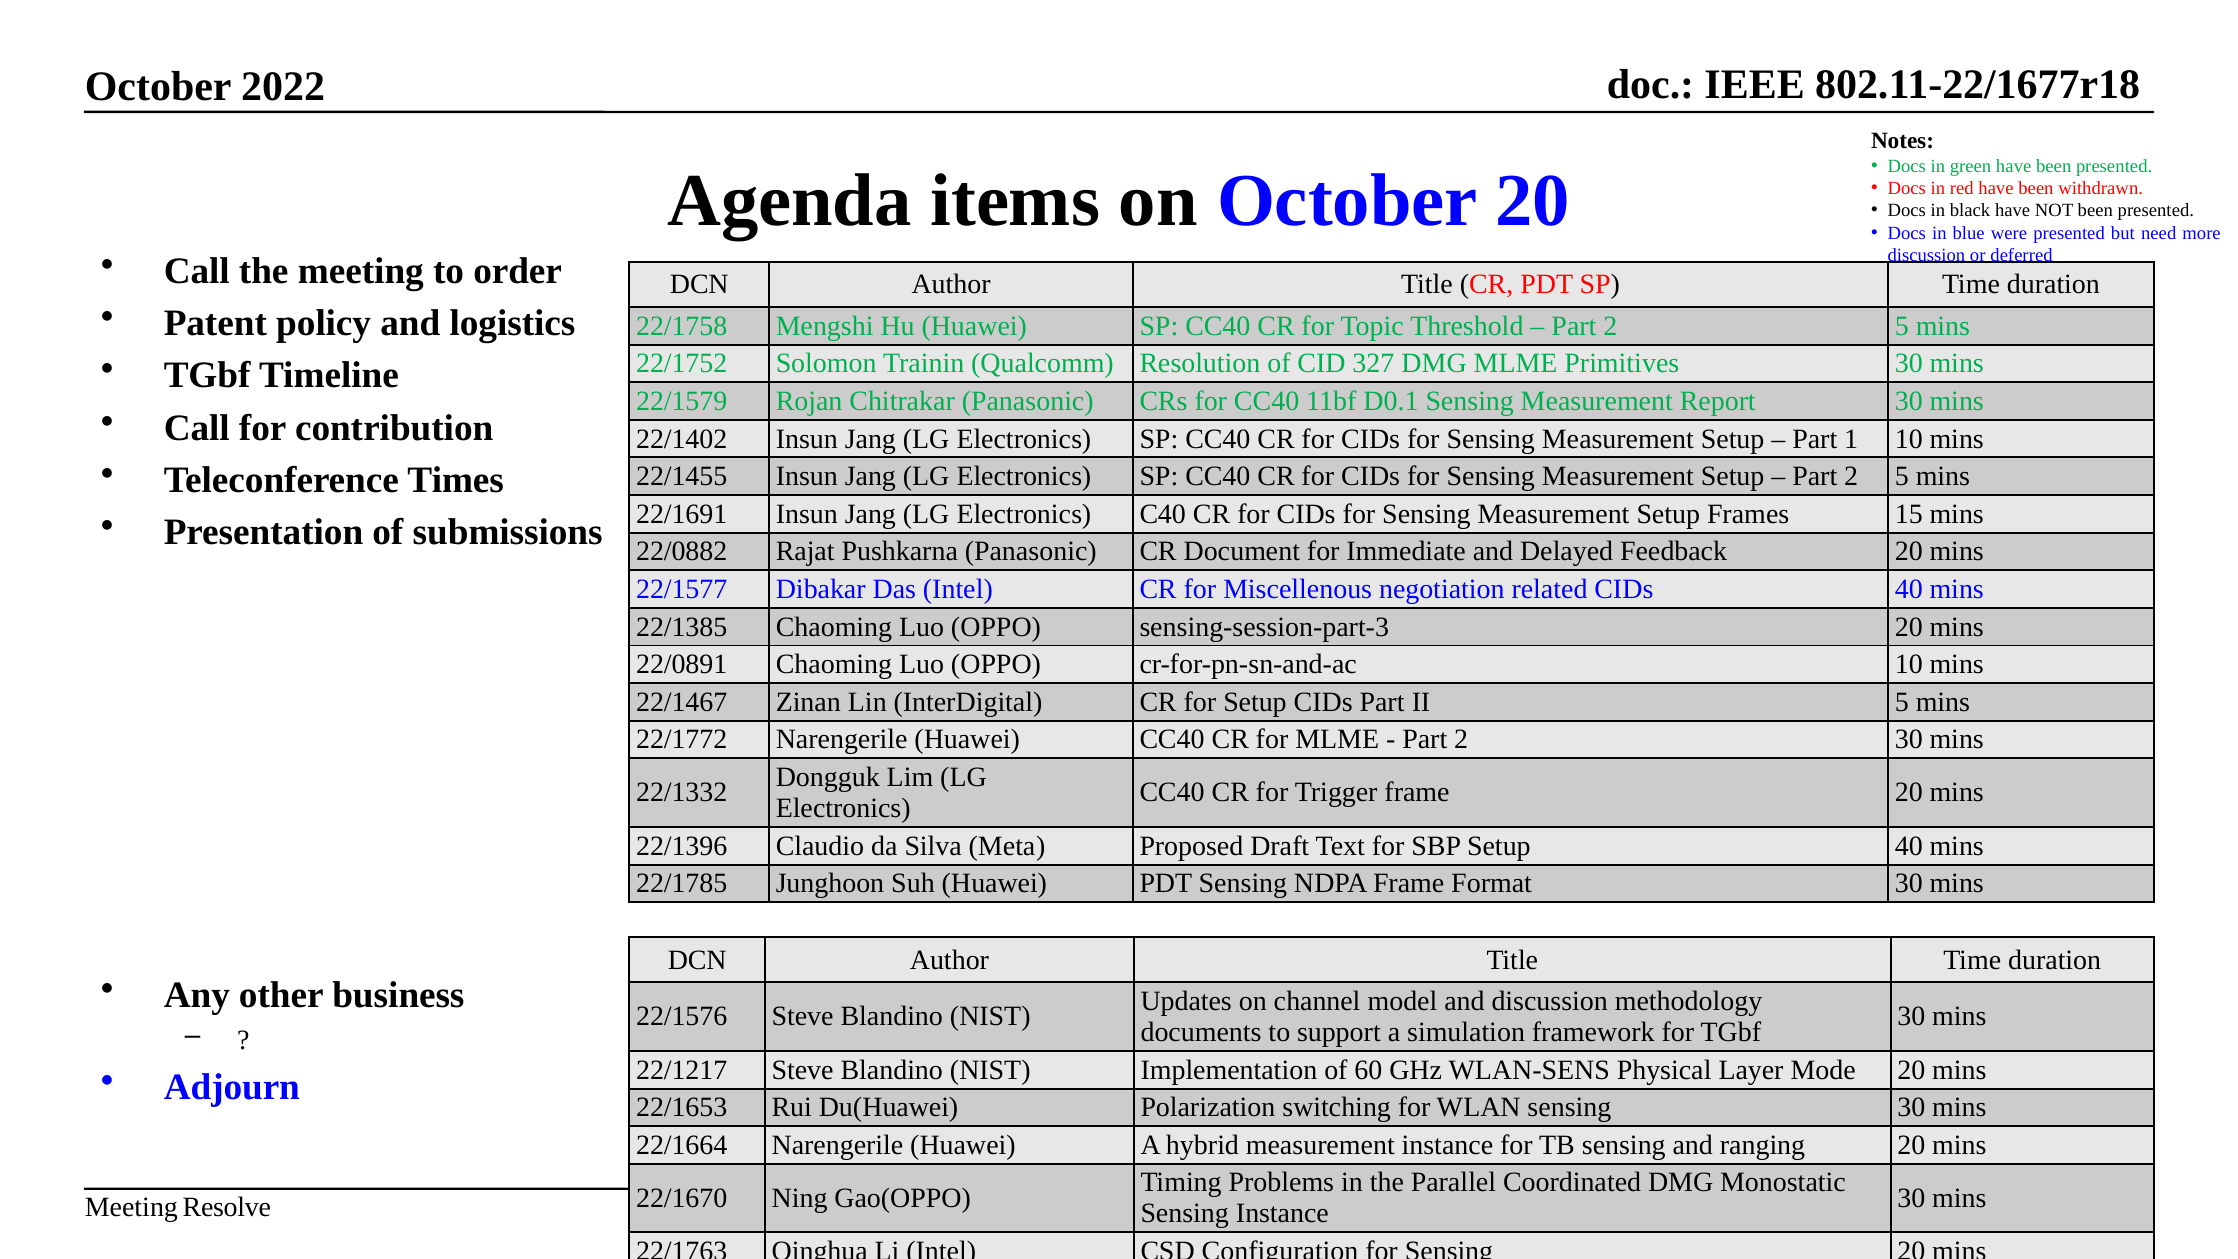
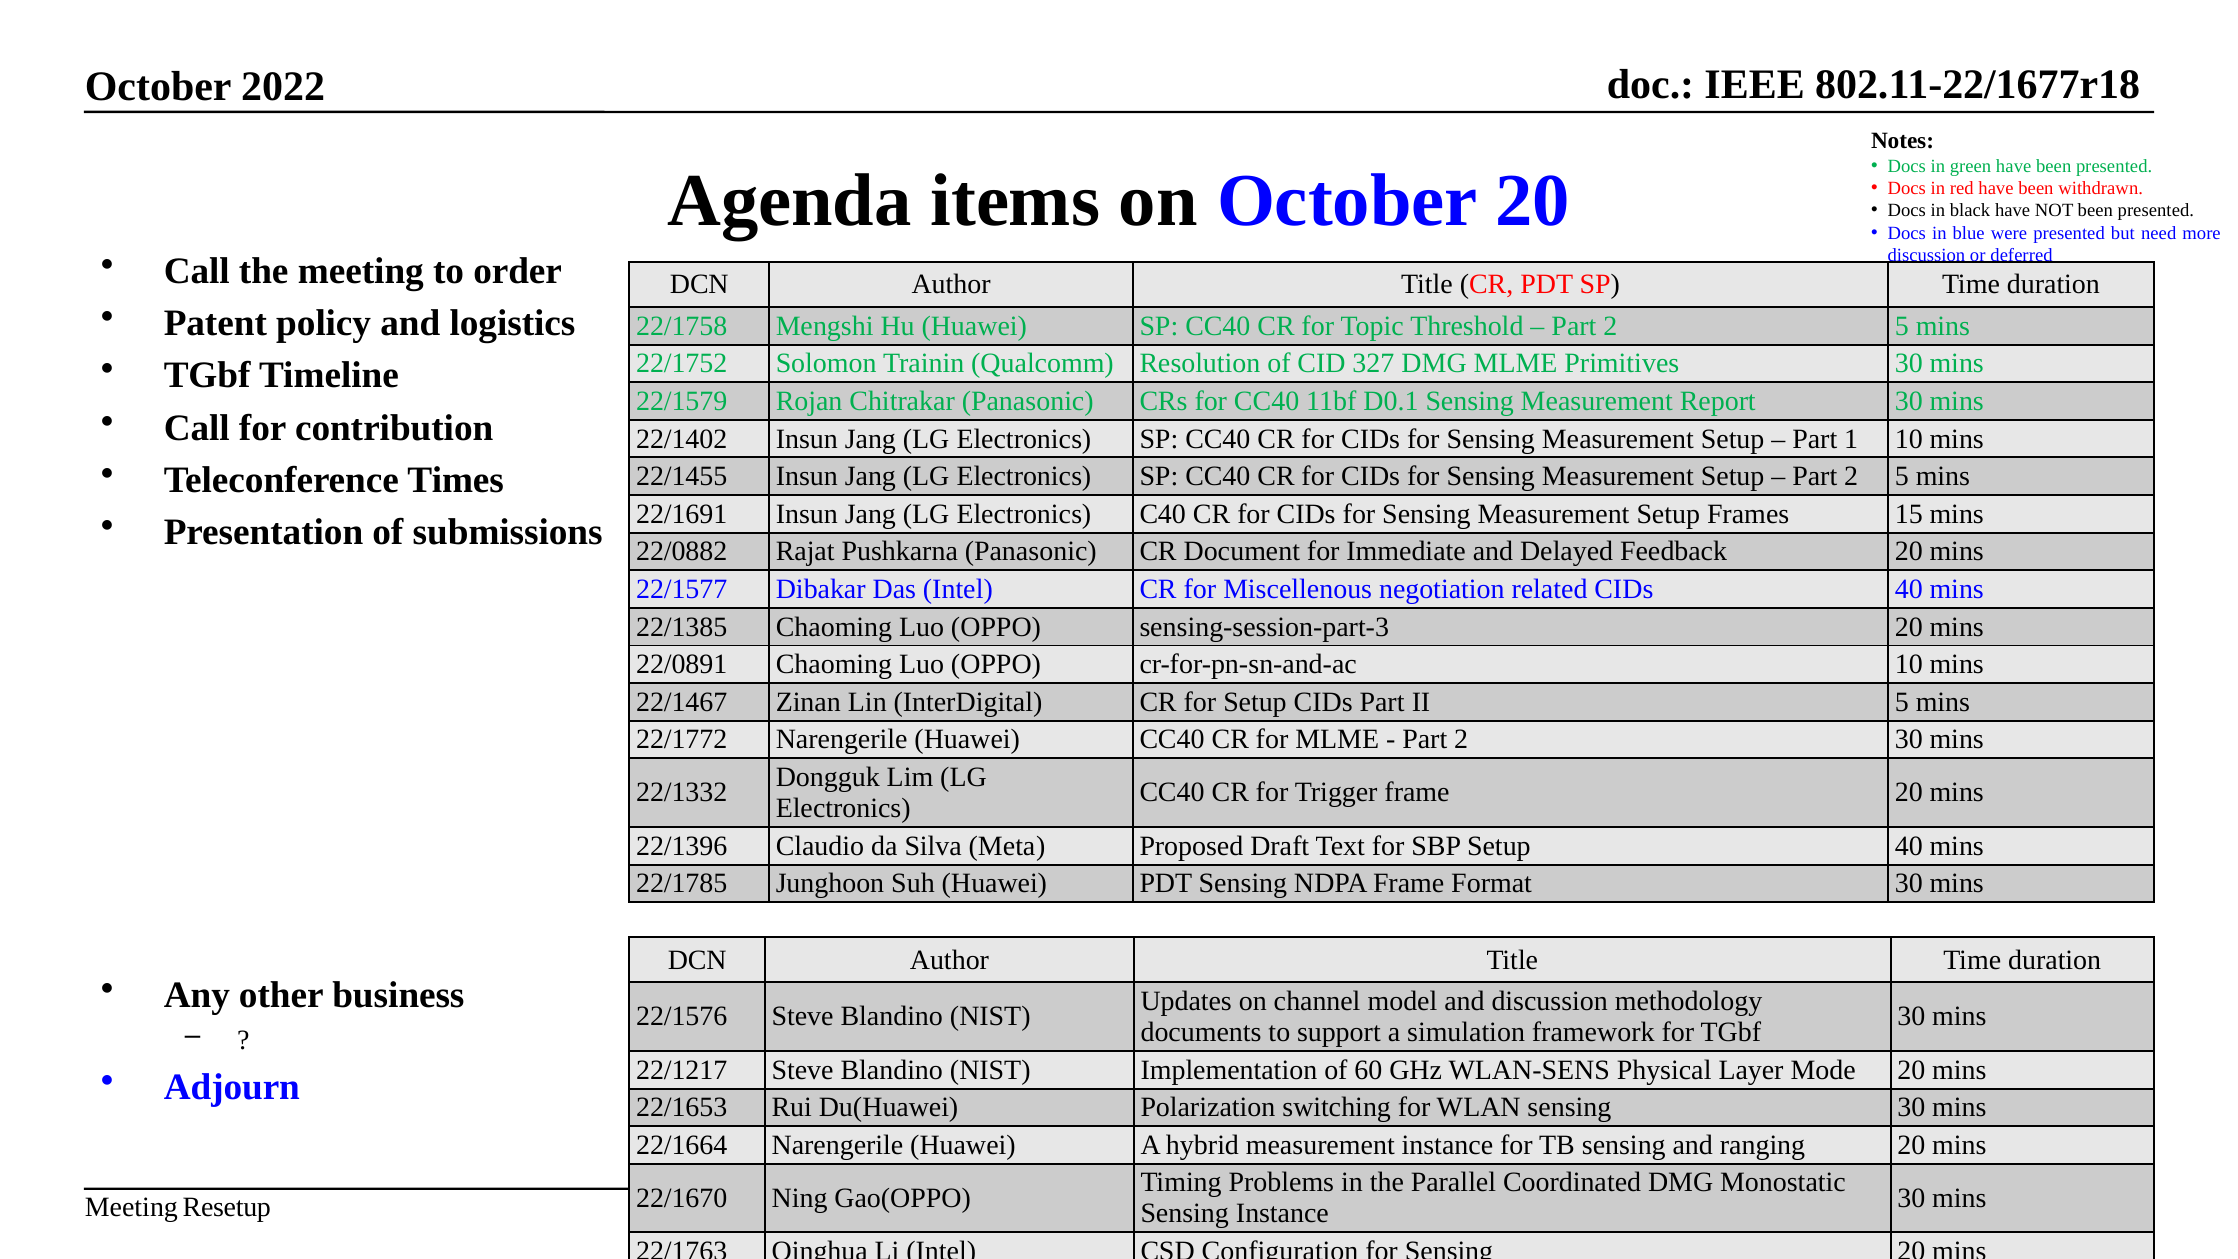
Resolve: Resolve -> Resetup (227, 1207)
